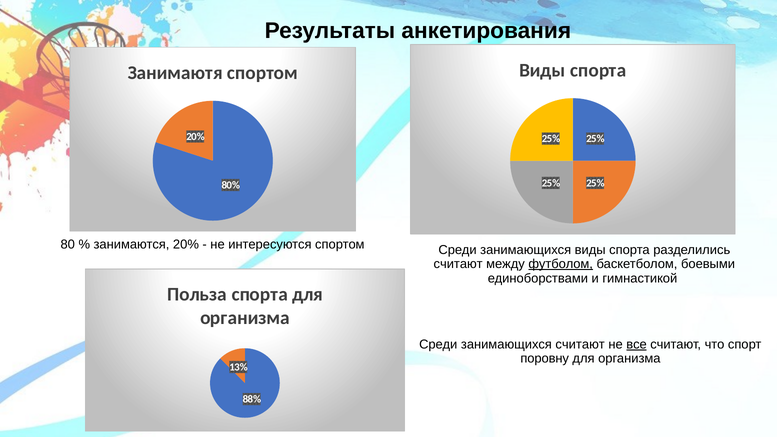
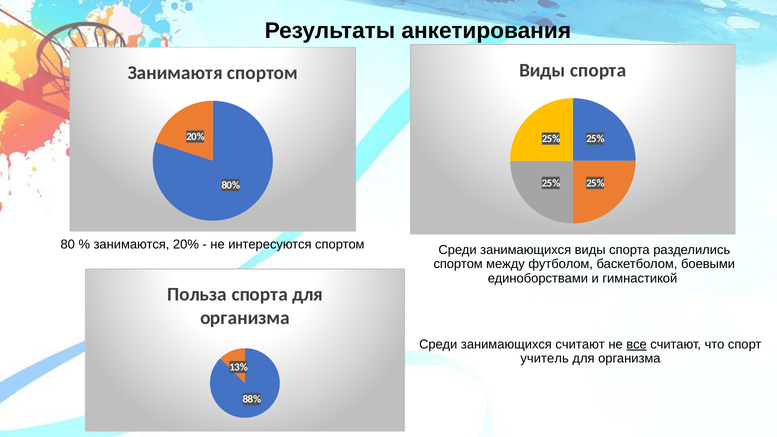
считают: считают -> спортом (458, 264)
футболом underline: present -> none (561, 264)
поровну: поровну -> учитель (545, 359)
